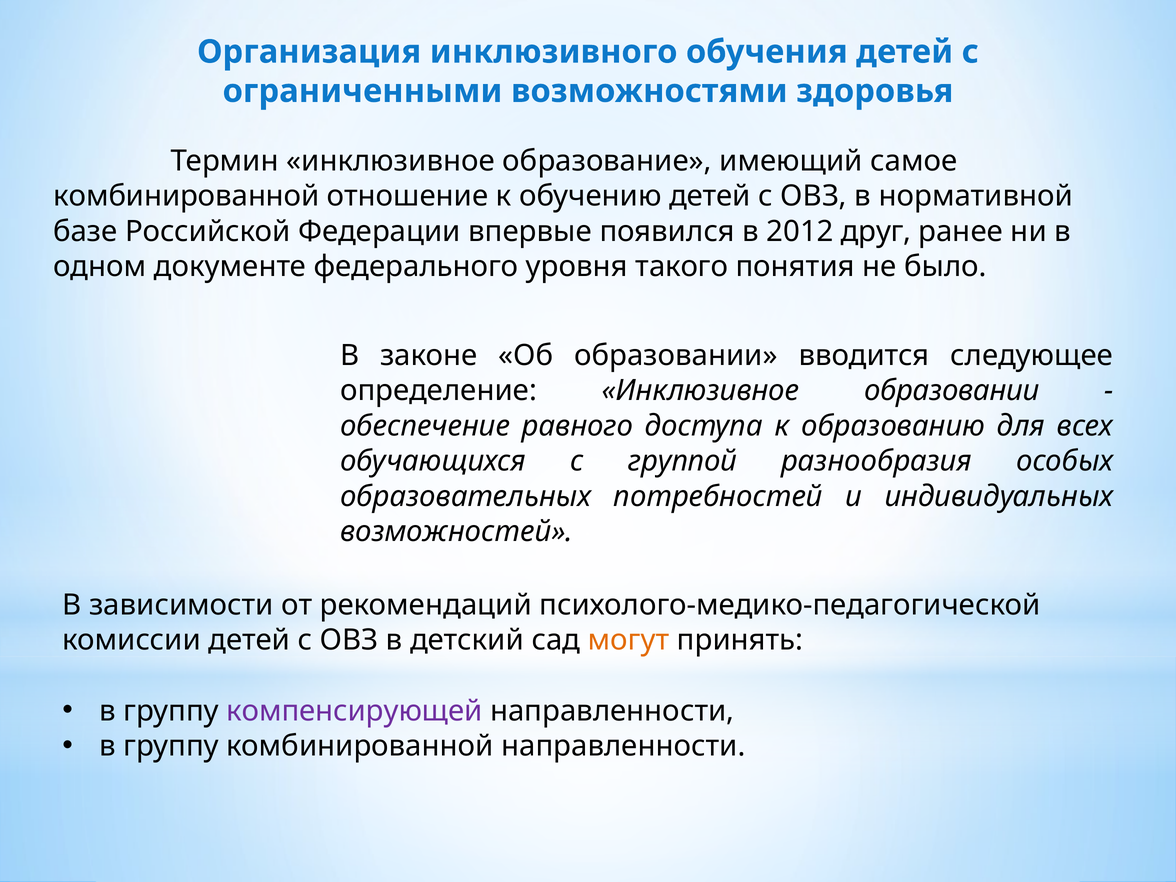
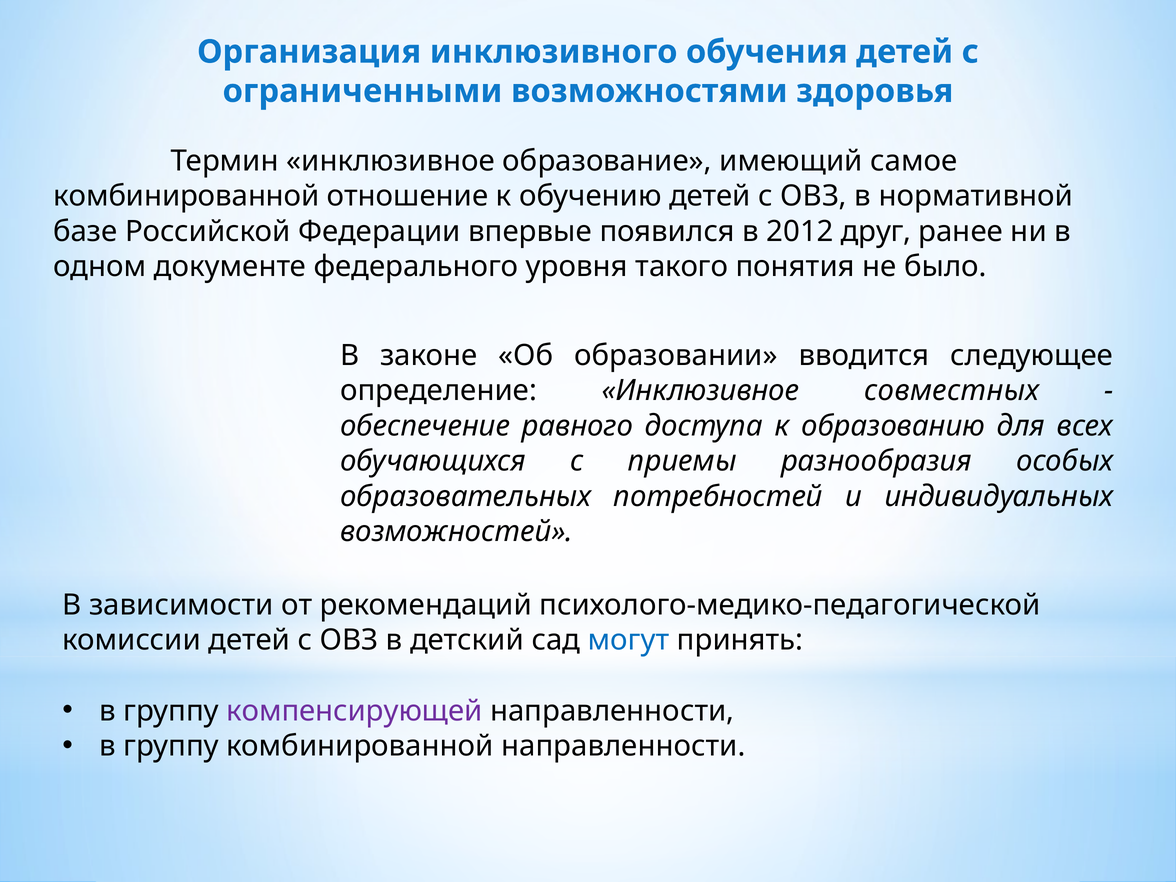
Инклюзивное образовании: образовании -> совместных (952, 391)
группой: группой -> приемы (682, 461)
могут colour: orange -> blue (628, 640)
